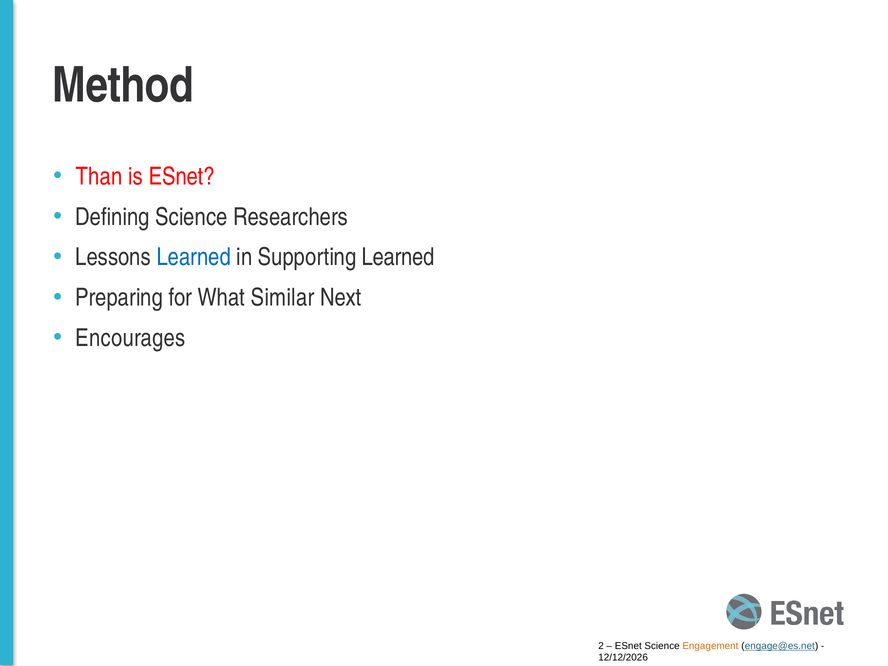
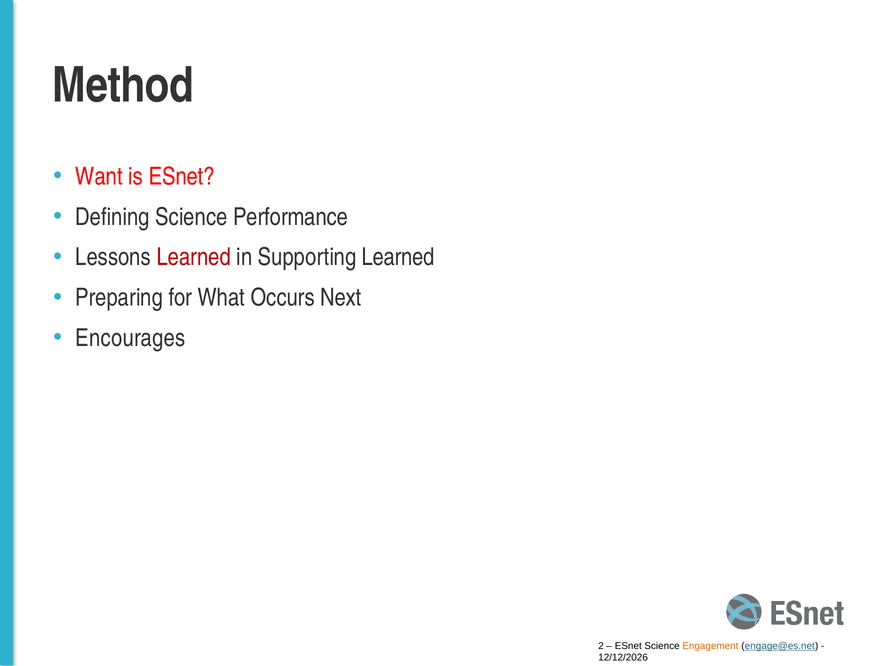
Than: Than -> Want (99, 176)
Researchers: Researchers -> Performance (291, 217)
Learned colour: blue -> red (194, 257)
Similar: Similar -> Occurs (283, 298)
